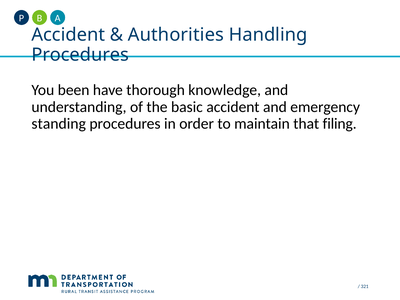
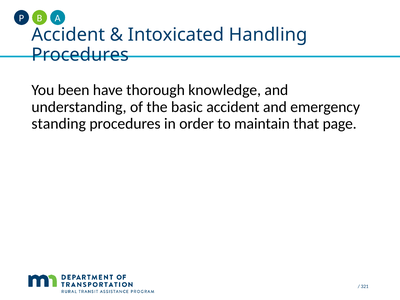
Authorities: Authorities -> Intoxicated (176, 35)
filing: filing -> page (340, 124)
